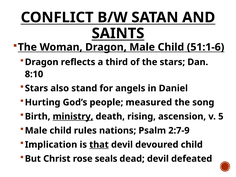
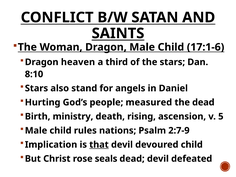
51:1-6: 51:1-6 -> 17:1-6 (206, 47)
reflects: reflects -> heaven (78, 62)
the song: song -> dead (203, 102)
ministry underline: present -> none (73, 116)
